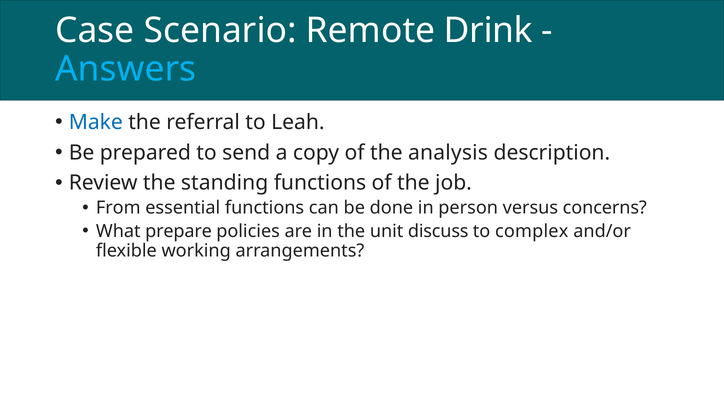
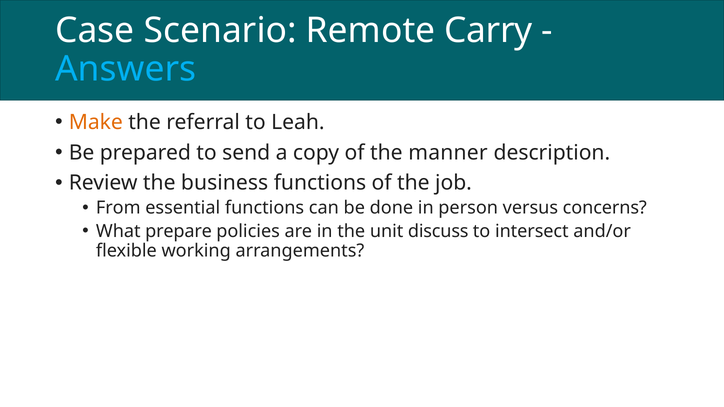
Drink: Drink -> Carry (488, 31)
Make colour: blue -> orange (96, 122)
analysis: analysis -> manner (448, 153)
standing: standing -> business (225, 183)
complex: complex -> intersect (532, 231)
